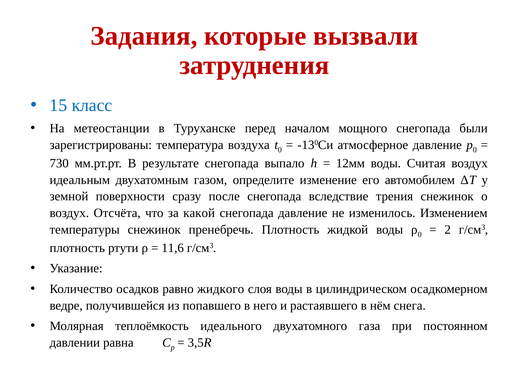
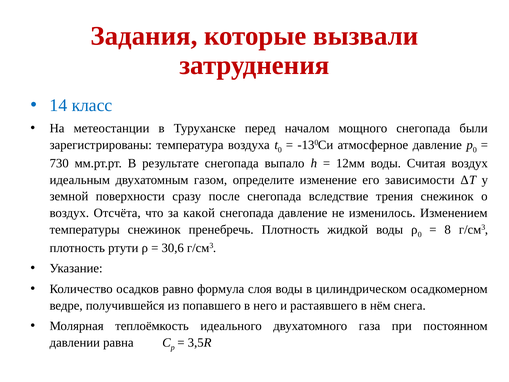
15: 15 -> 14 (58, 105)
автомобилем: автомобилем -> зависимости (420, 180)
2: 2 -> 8 (448, 229)
11,6: 11,6 -> 30,6 (173, 248)
жидкого: жидкого -> формула (221, 289)
